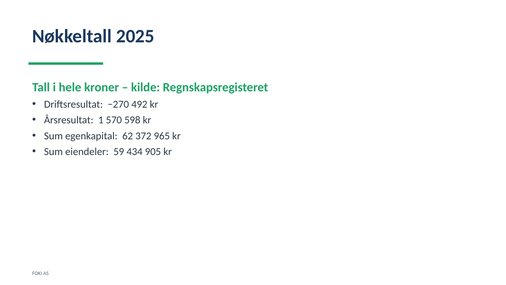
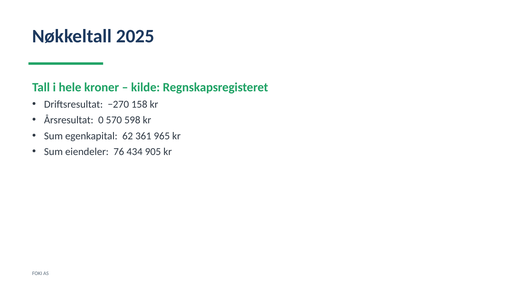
492: 492 -> 158 (139, 104)
1: 1 -> 0 (101, 120)
372: 372 -> 361 (143, 136)
59: 59 -> 76 (119, 152)
